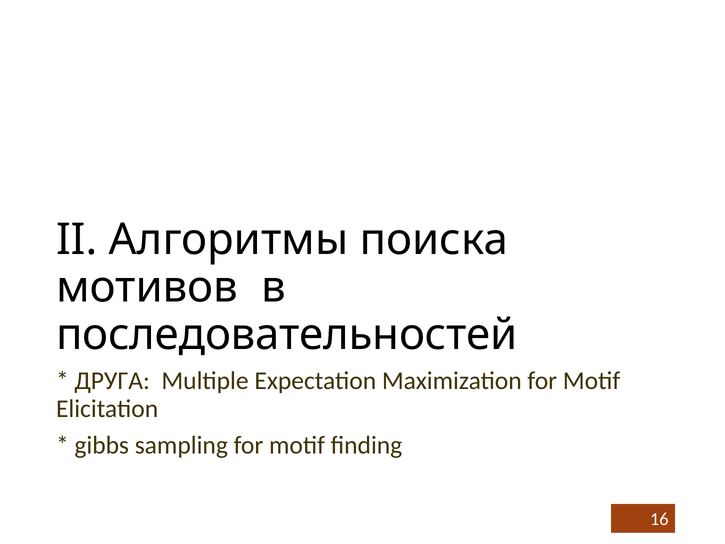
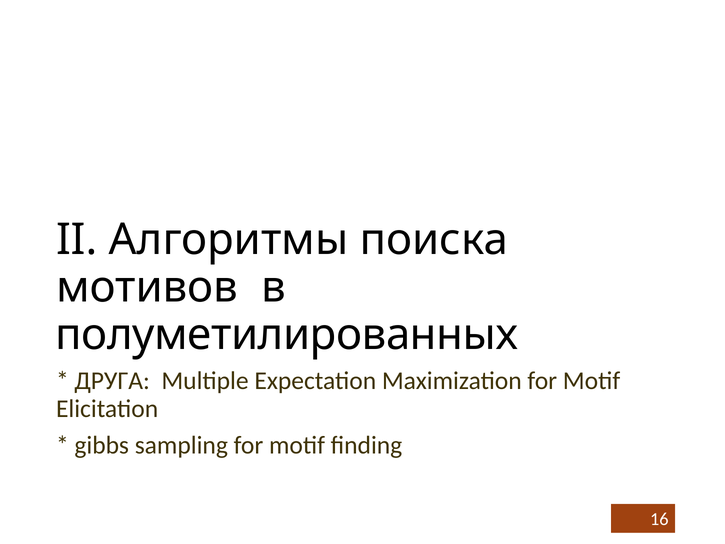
последовательностей: последовательностей -> полуметилированных (287, 334)
